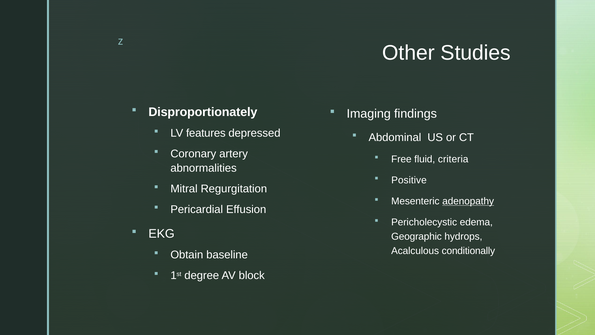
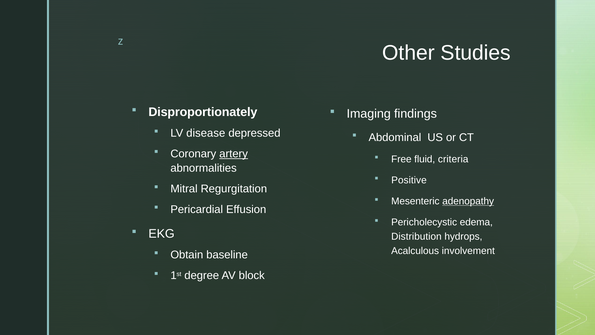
features: features -> disease (206, 133)
artery underline: none -> present (234, 154)
Geographic: Geographic -> Distribution (416, 236)
conditionally: conditionally -> involvement (468, 251)
